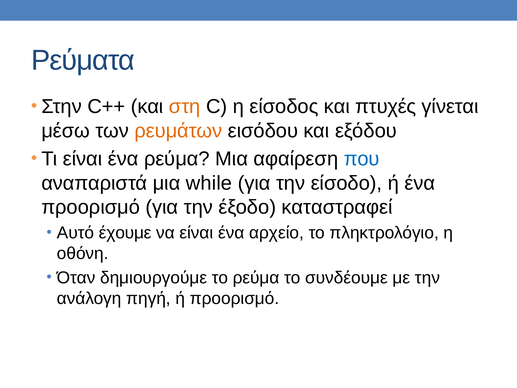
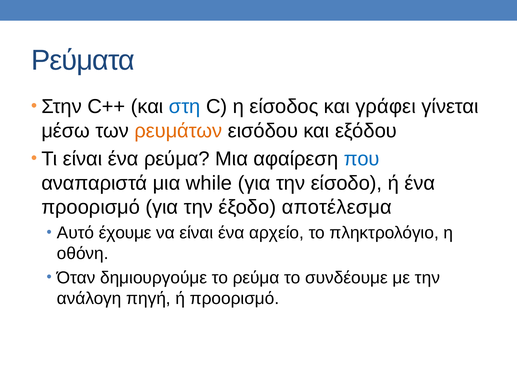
στη colour: orange -> blue (185, 107)
πτυχές: πτυχές -> γράφει (386, 107)
καταστραφεί: καταστραφεί -> αποτέλεσμα (337, 207)
